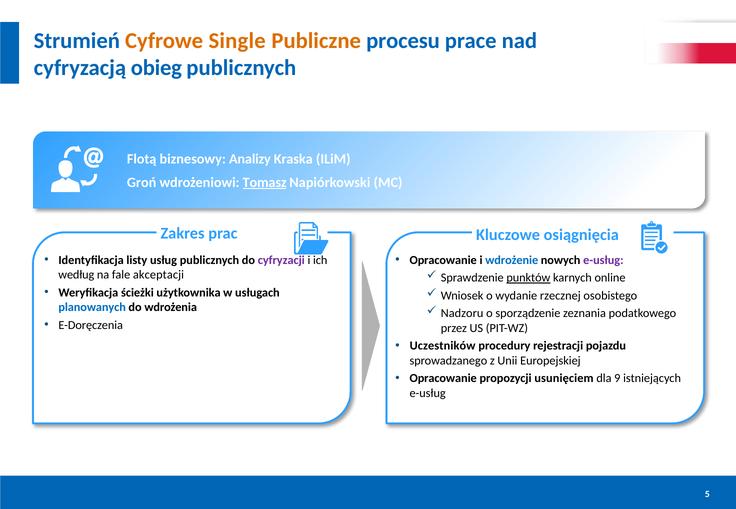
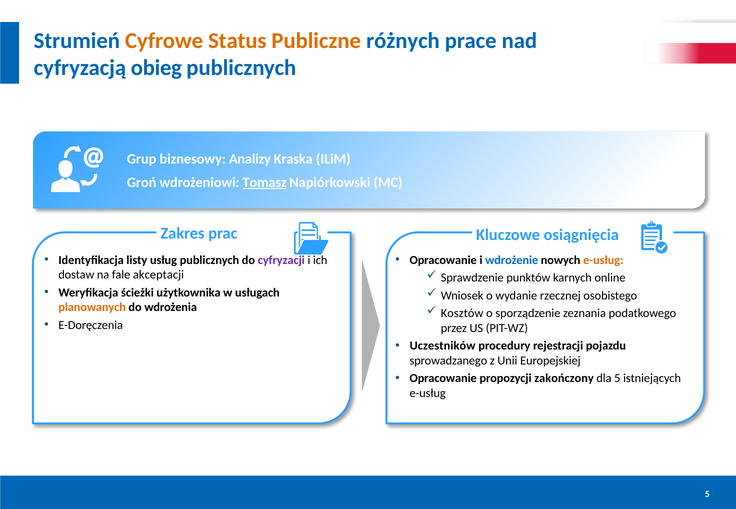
Single: Single -> Status (237, 41)
procesu: procesu -> różnych (403, 41)
Flotą: Flotą -> Grup (142, 159)
e-usług colour: purple -> orange (603, 260)
według: według -> dostaw (76, 275)
punktów underline: present -> none (528, 278)
planowanych colour: blue -> orange (92, 308)
Nadzoru: Nadzoru -> Kosztów (462, 314)
usunięciem: usunięciem -> zakończony (564, 379)
dla 9: 9 -> 5 (617, 379)
